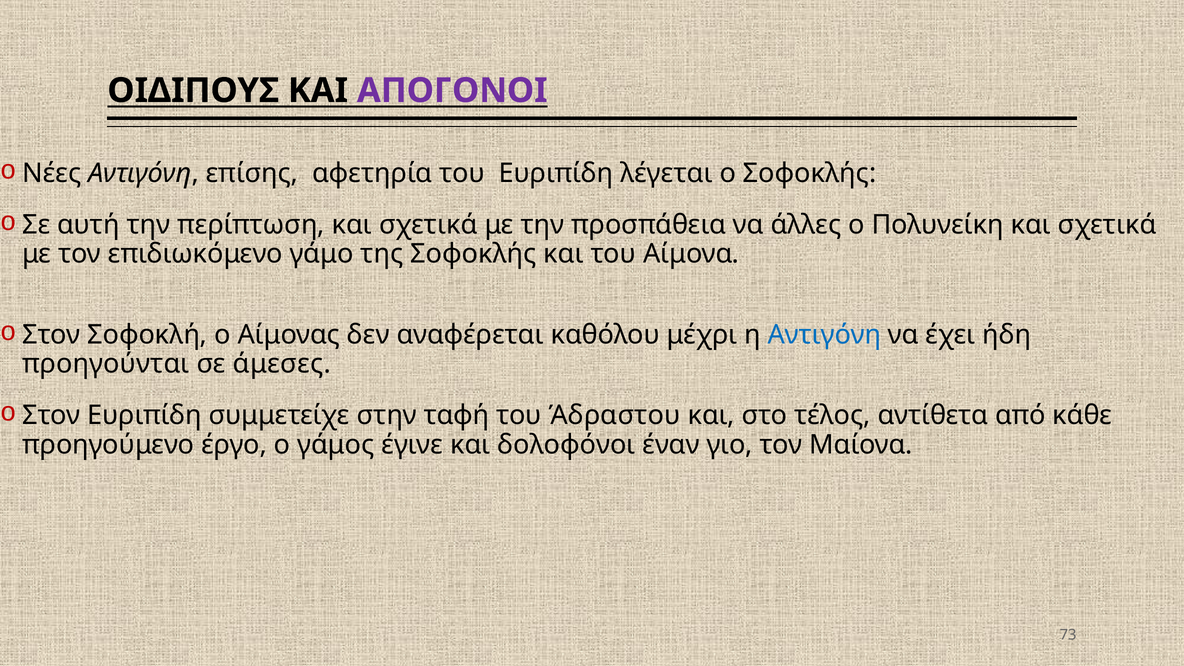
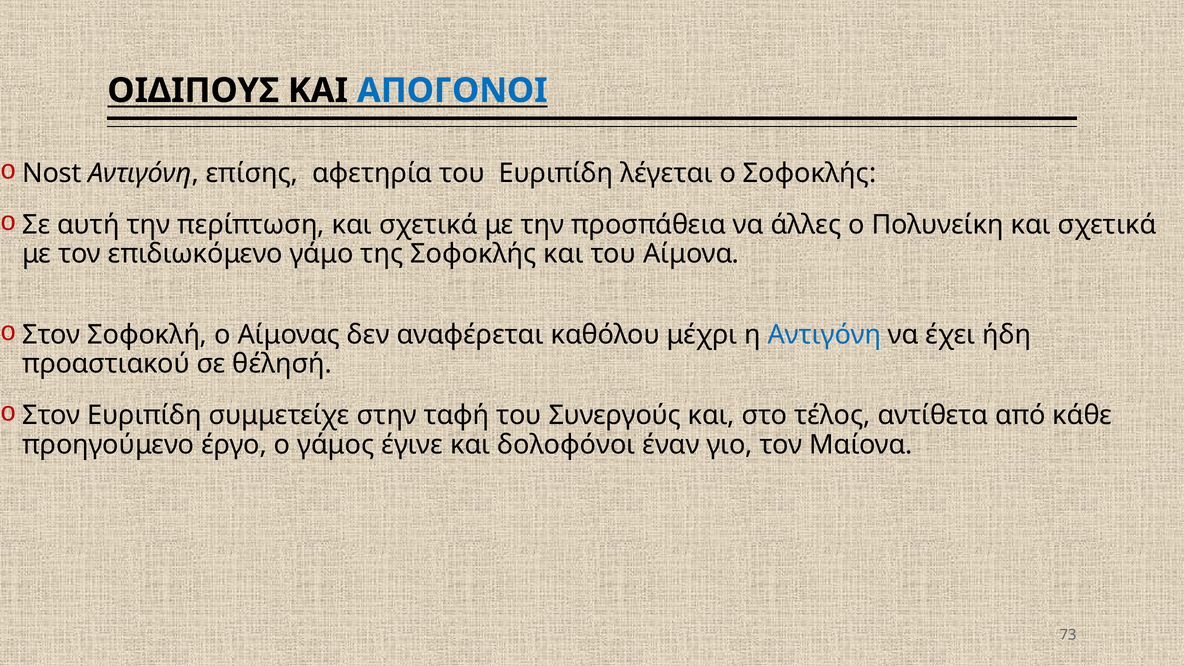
ΑΠΟΓΟΝΟΙ colour: purple -> blue (452, 91)
Νέες: Νέες -> Nost (52, 173)
προηγούνται: προηγούνται -> προαστιακού (106, 364)
άμεσες: άμεσες -> θέλησή (282, 364)
Άδραστου: Άδραστου -> Συνεργούς (615, 415)
